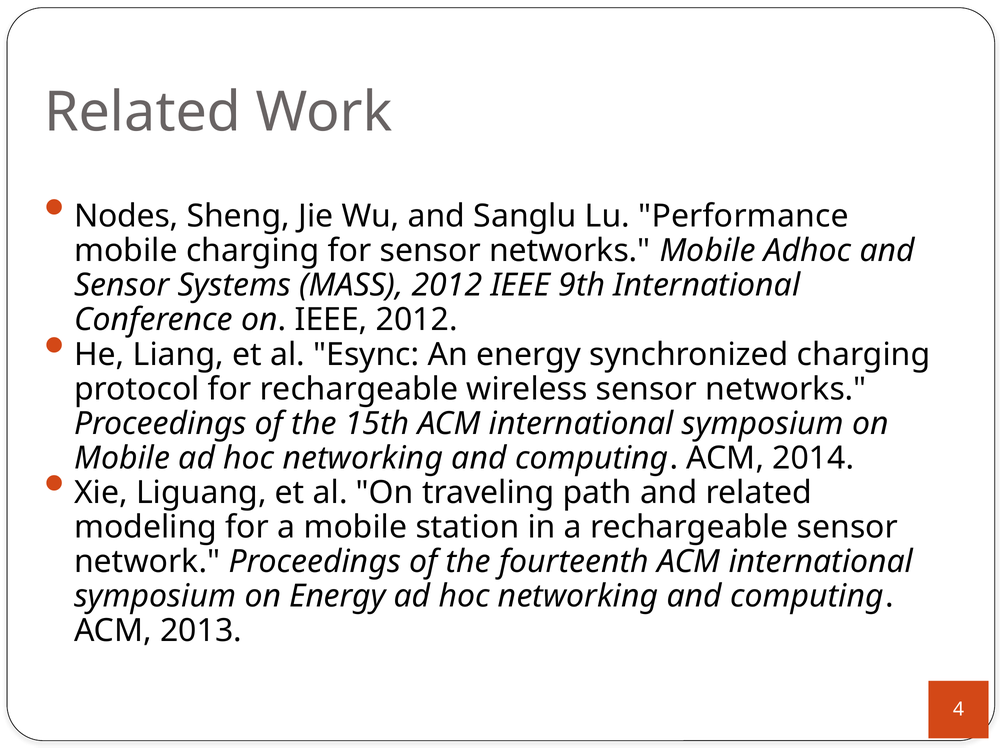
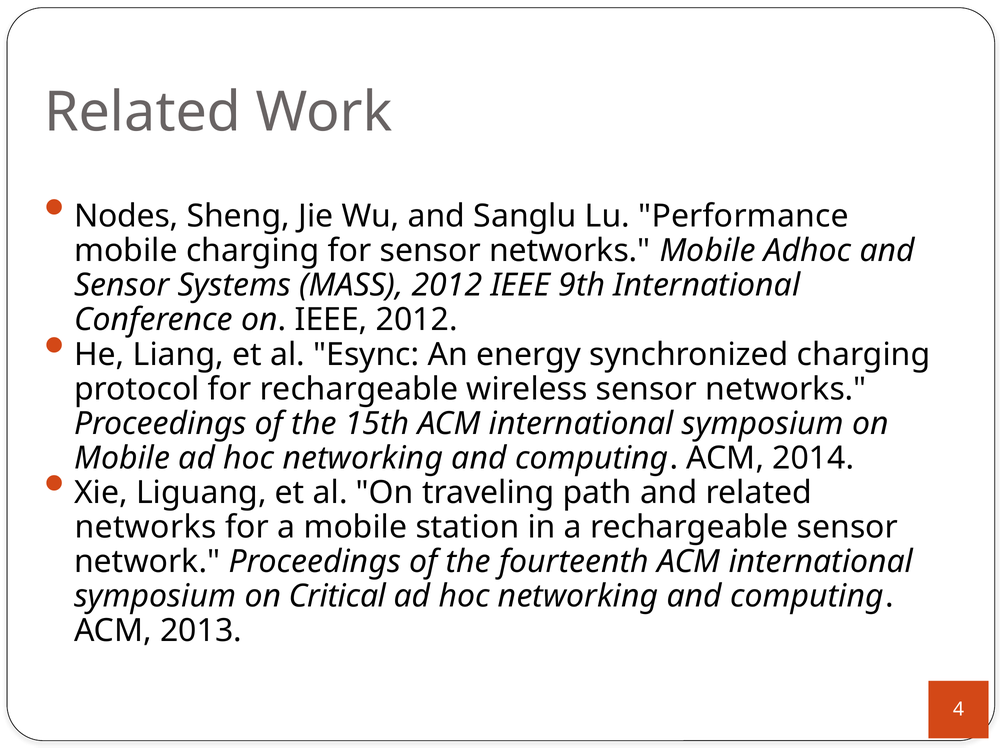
modeling: modeling -> networks (146, 527)
on Energy: Energy -> Critical (338, 597)
